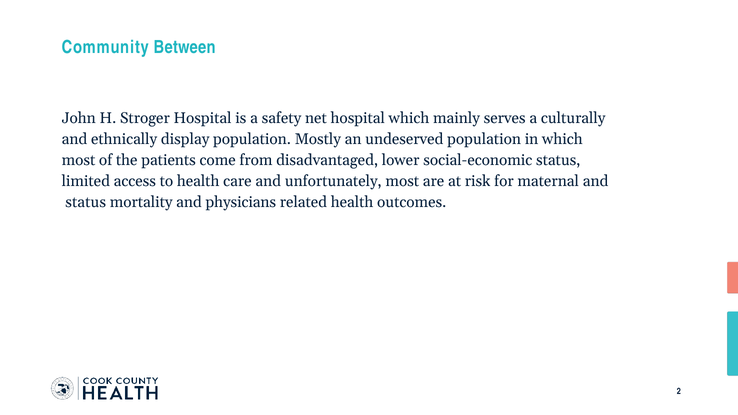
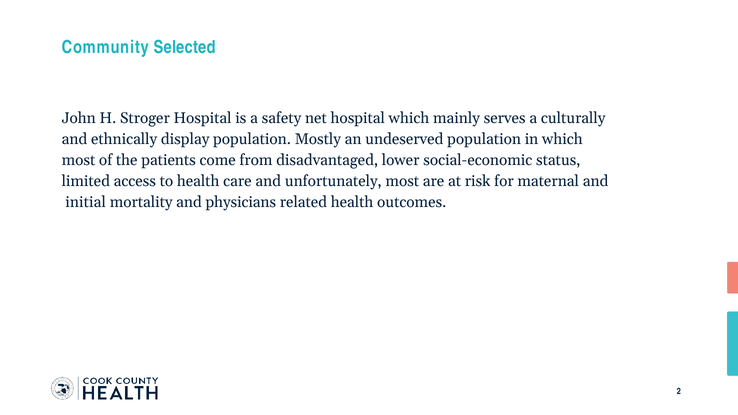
Between: Between -> Selected (185, 47)
status: status -> initial (86, 202)
